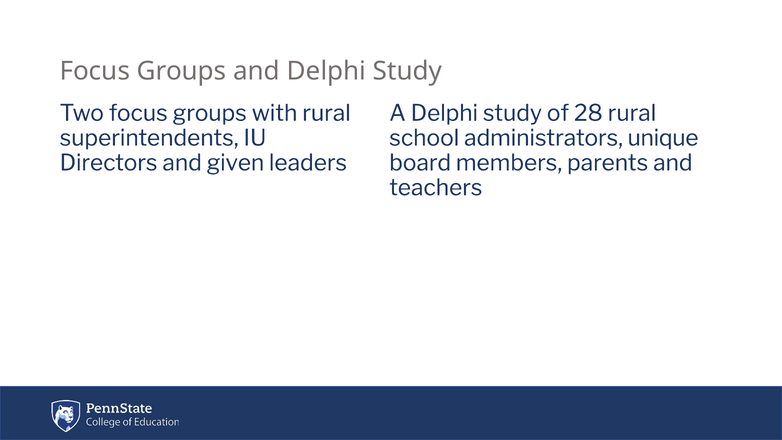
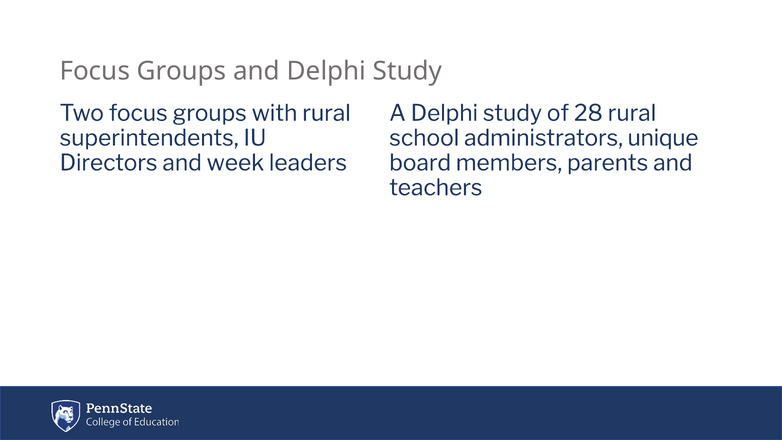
given: given -> week (235, 163)
